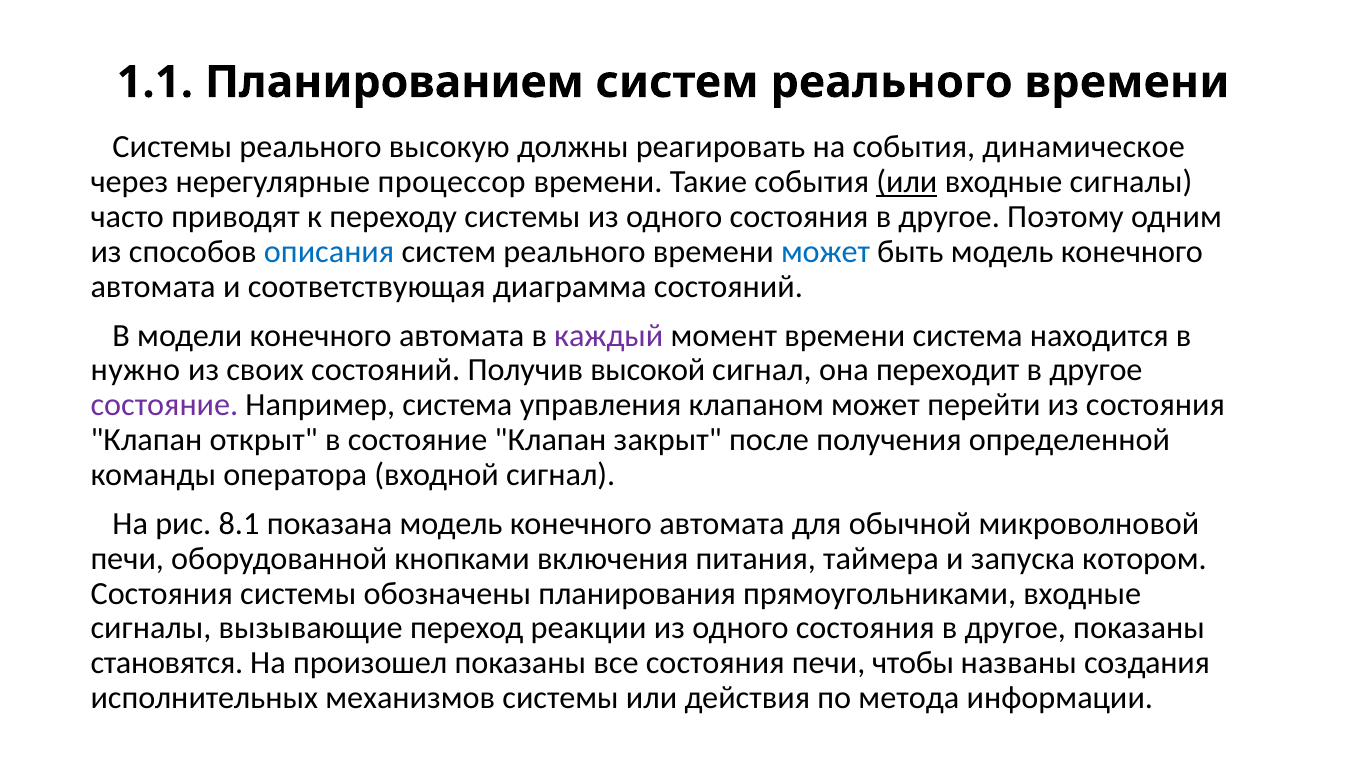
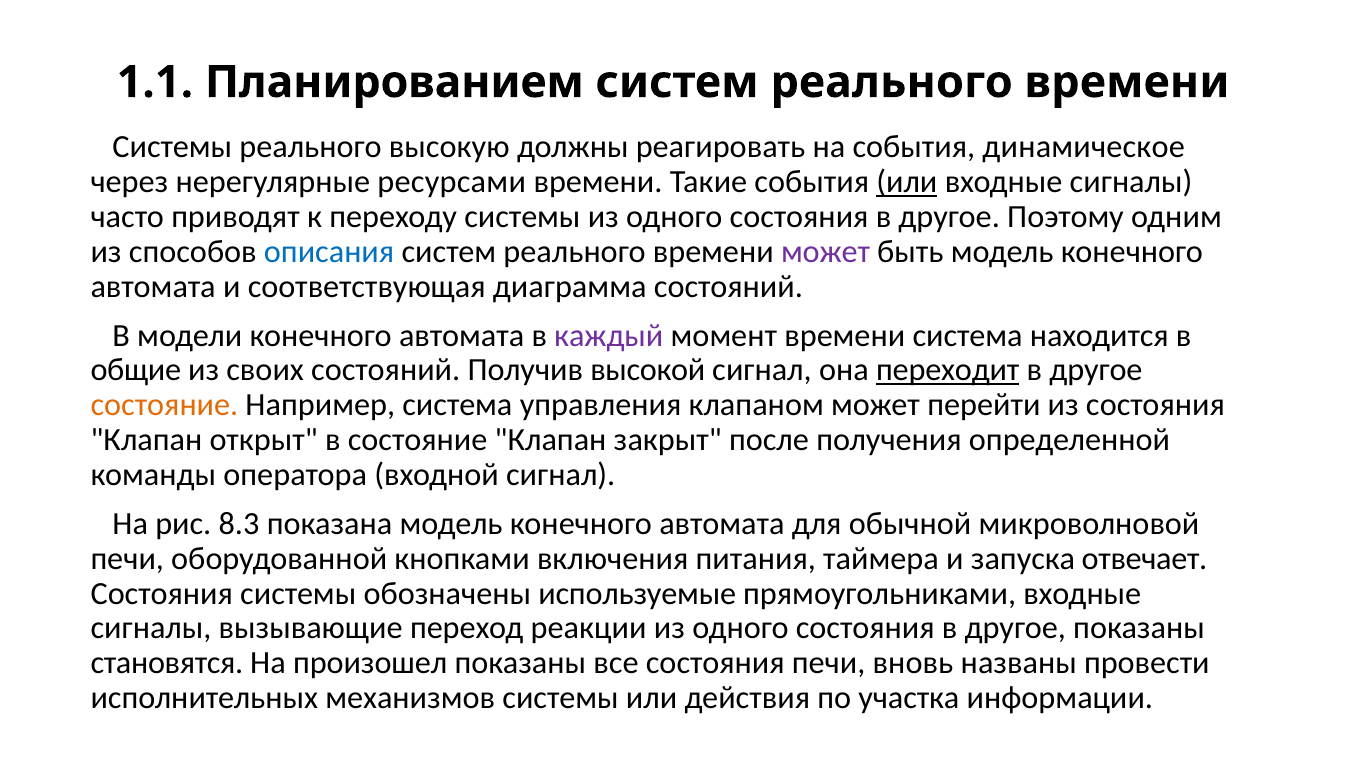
процессор: процессор -> ресурсами (452, 182)
может colour: blue -> purple (826, 252)
нужно: нужно -> общие (136, 370)
переходит underline: none -> present (948, 370)
состояние colour: purple -> orange (164, 405)
8.1: 8.1 -> 8.3 (239, 523)
котором: котором -> отвечает (1145, 558)
планирования: планирования -> используемые (637, 593)
чтобы: чтобы -> вновь (913, 663)
создания: создания -> провести (1147, 663)
метода: метода -> участка (909, 698)
